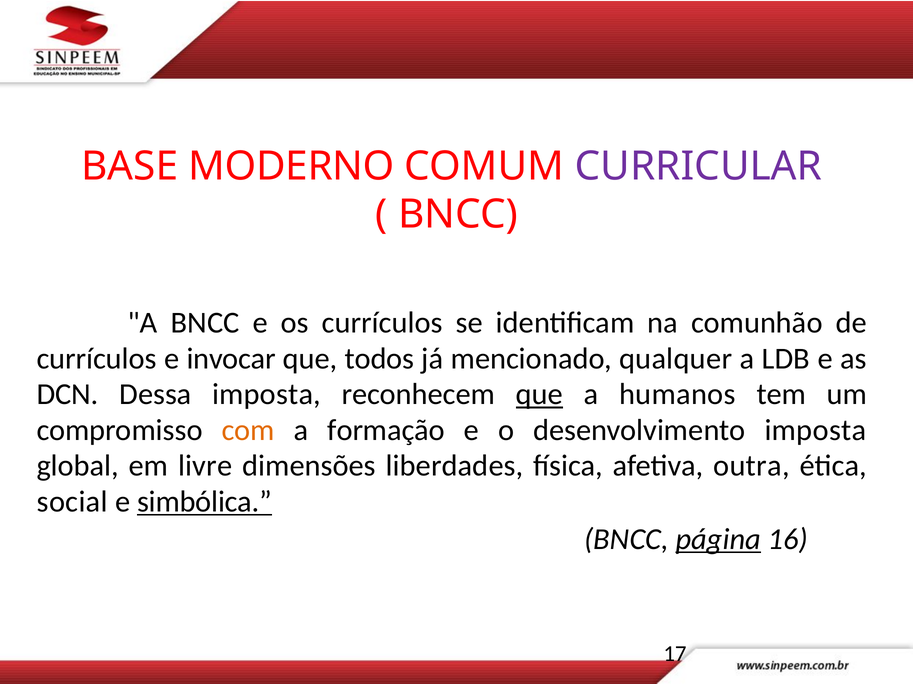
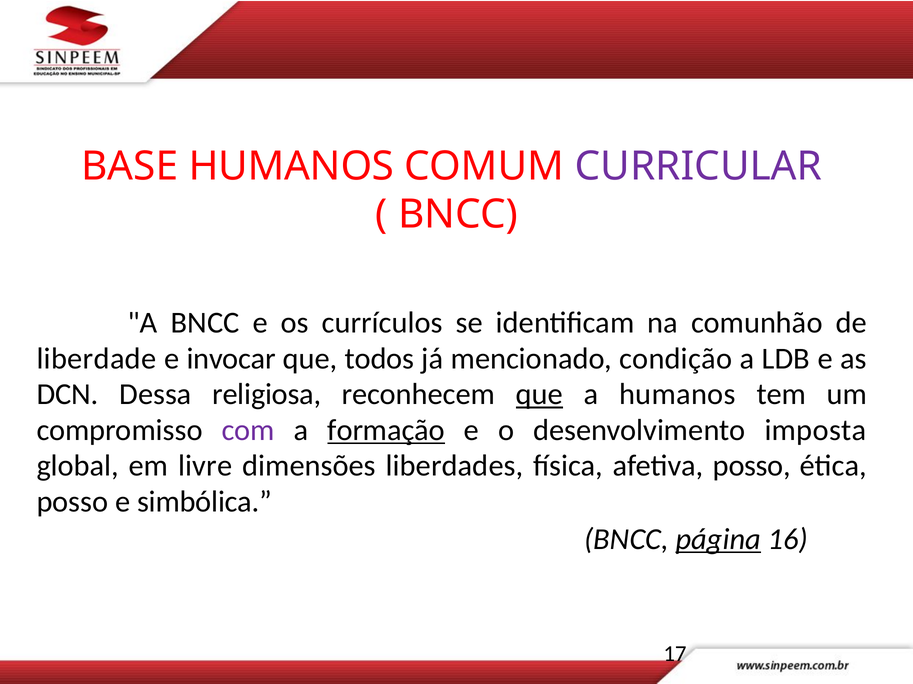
BASE MODERNO: MODERNO -> HUMANOS (291, 167)
currículos: currículos -> liberdade (96, 359)
qualquer: qualquer -> condição (676, 359)
Dessa imposta: imposta -> religiosa (267, 395)
com colour: orange -> purple (248, 431)
formação underline: none -> present (386, 431)
afetiva outra: outra -> posso (752, 466)
social: social -> posso (72, 502)
simbólica underline: present -> none (205, 502)
